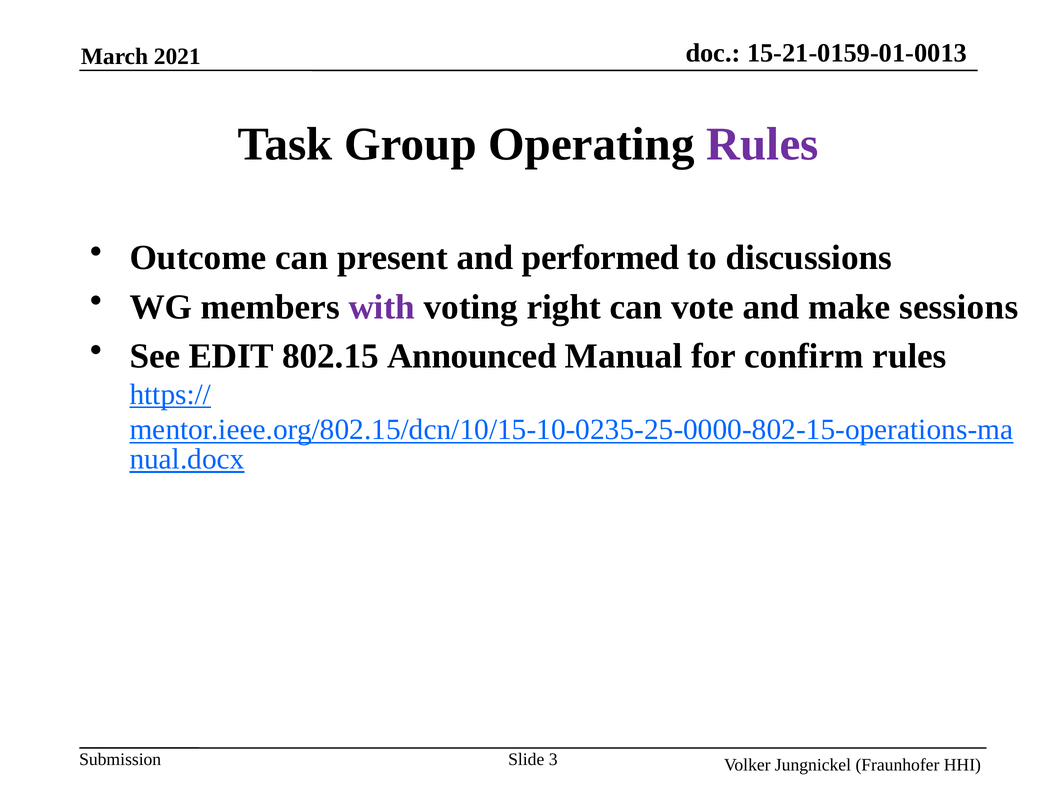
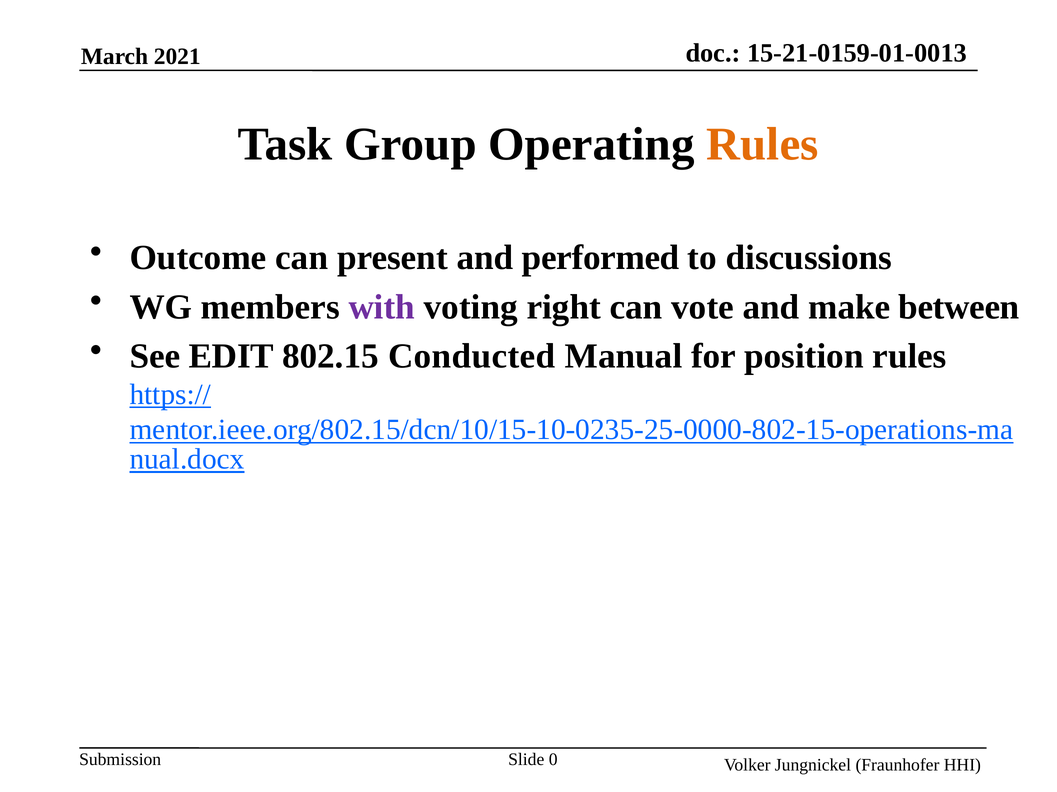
Rules colour: purple -> orange (762, 144)
sessions: sessions -> between (959, 307)
Announced: Announced -> Conducted (472, 357)
confirm: confirm -> position (804, 357)
3: 3 -> 0 (553, 760)
